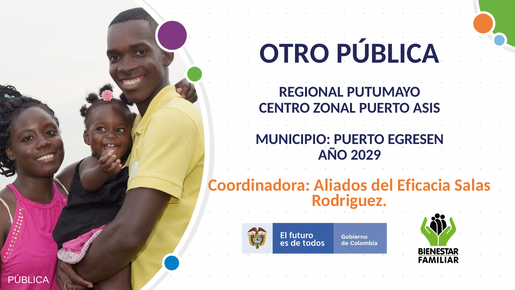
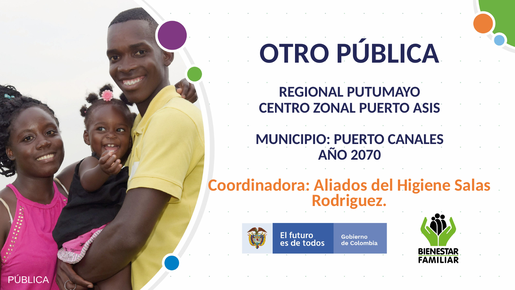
EGRESEN: EGRESEN -> CANALES (416, 139)
2029: 2029 -> 2070 (366, 155)
Eficacia: Eficacia -> Higiene (424, 185)
